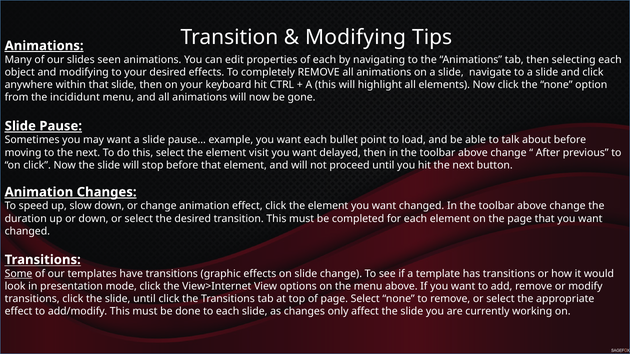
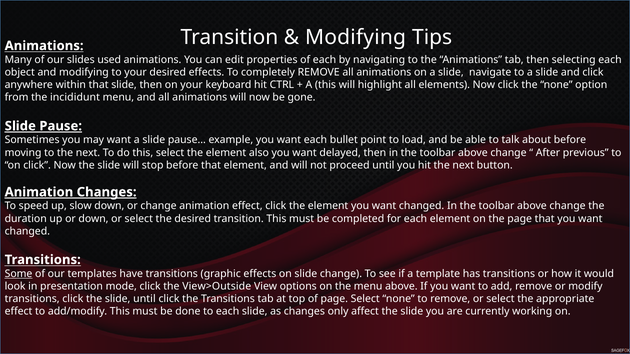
Animations underline: present -> none (44, 46)
seen: seen -> used (109, 60)
visit: visit -> also (259, 153)
View>Internet: View>Internet -> View>Outside (217, 287)
